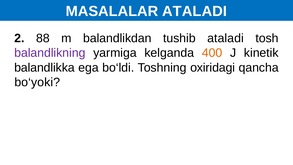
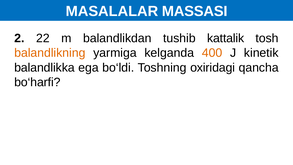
MASALALAR ATALADI: ATALADI -> MASSASI (195, 11)
88: 88 -> 22 (43, 38)
tushib ataladi: ataladi -> kattalik (226, 38)
balandlikning colour: purple -> orange (50, 53)
bo‘yoki: bo‘yoki -> bo‘harfi (37, 82)
